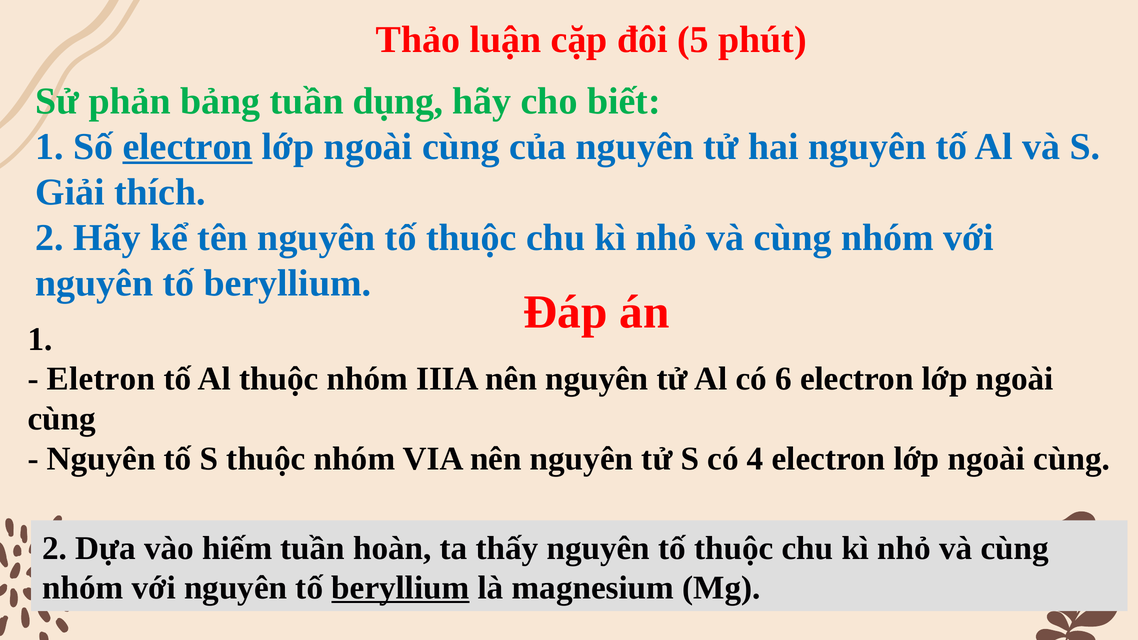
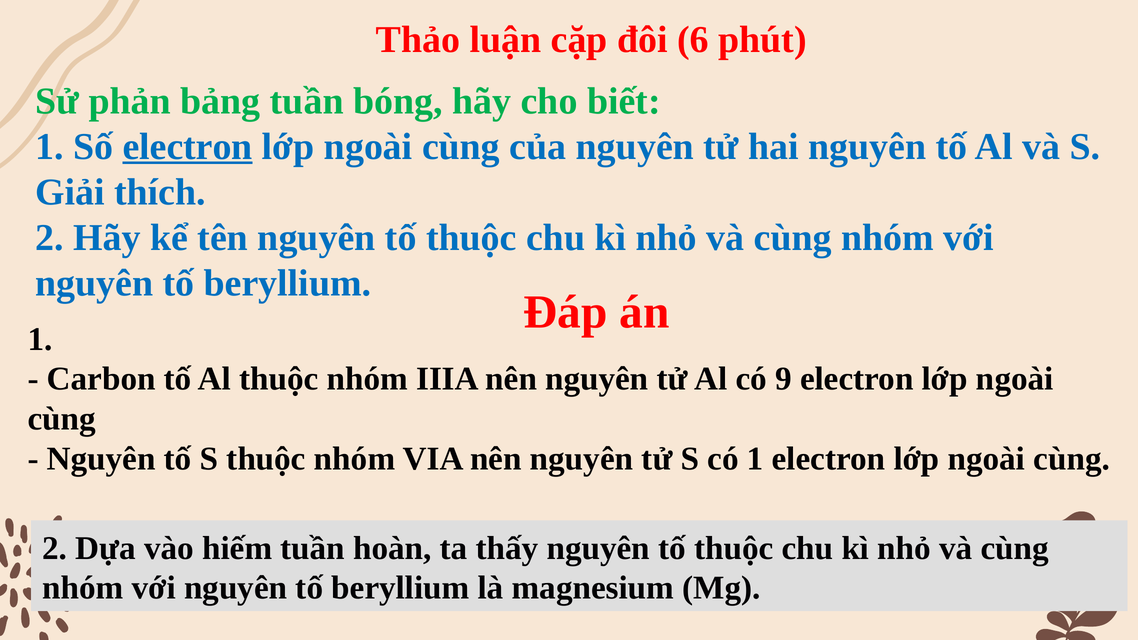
5: 5 -> 6 (693, 40)
dụng: dụng -> bóng (398, 101)
Eletron: Eletron -> Carbon (101, 379)
6: 6 -> 9 (783, 379)
có 4: 4 -> 1 (755, 459)
beryllium underline: present -> none (400, 588)
